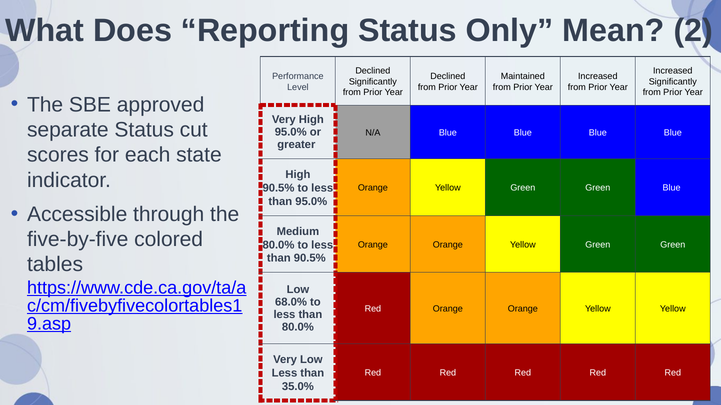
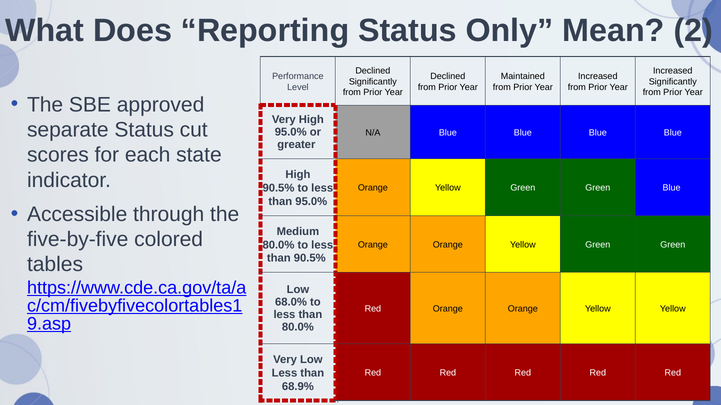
35.0%: 35.0% -> 68.9% (298, 387)
